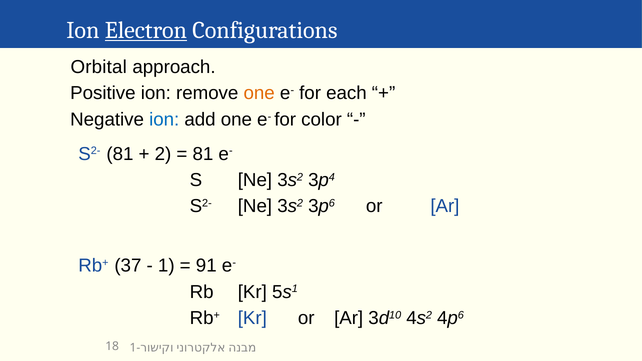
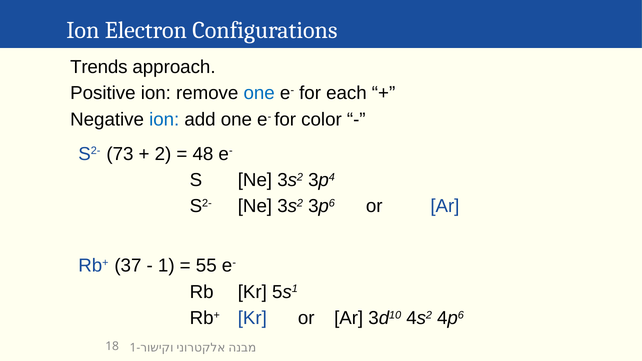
Electron underline: present -> none (146, 30)
Orbital: Orbital -> Trends (99, 67)
one colour: orange -> blue (259, 93)
S2- 81: 81 -> 73 (120, 154)
81: 81 -> 48 (203, 154)
91: 91 -> 55 (206, 266)
